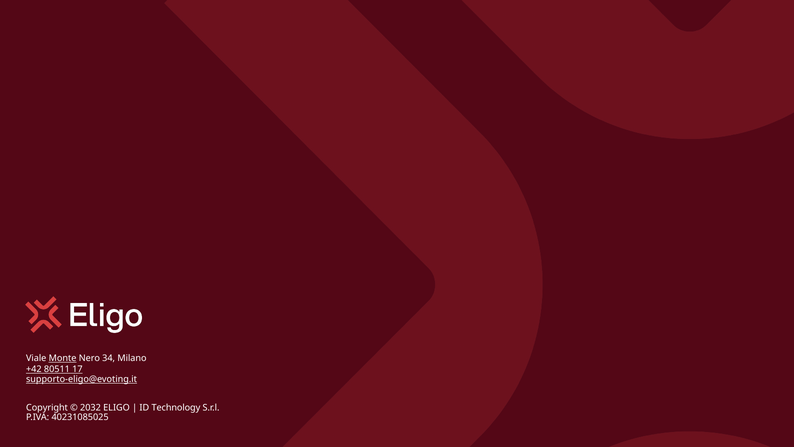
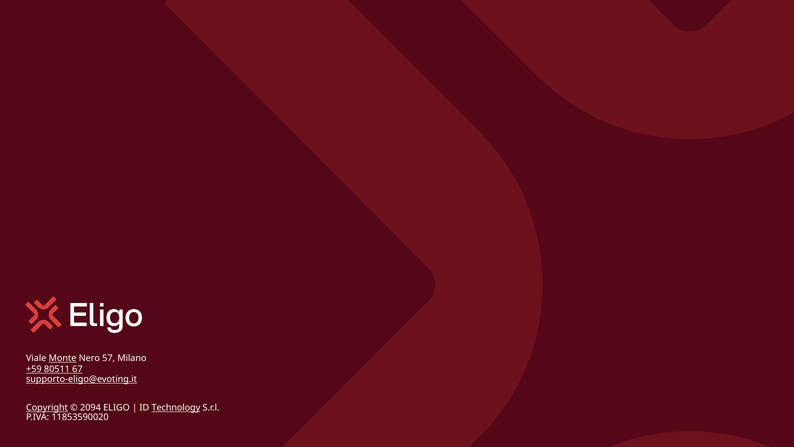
34: 34 -> 57 (109, 358)
+42: +42 -> +59 (34, 369)
17: 17 -> 67 (77, 369)
Copyright underline: none -> present (47, 407)
2032: 2032 -> 2094 (90, 407)
Technology underline: none -> present (176, 407)
40231085025: 40231085025 -> 11853590020 (80, 417)
